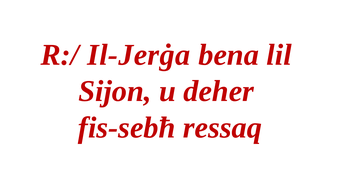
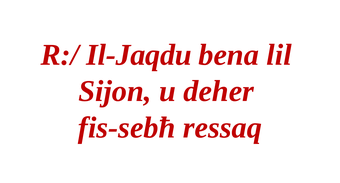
Il-Jerġa: Il-Jerġa -> Il-Jaqdu (139, 55)
